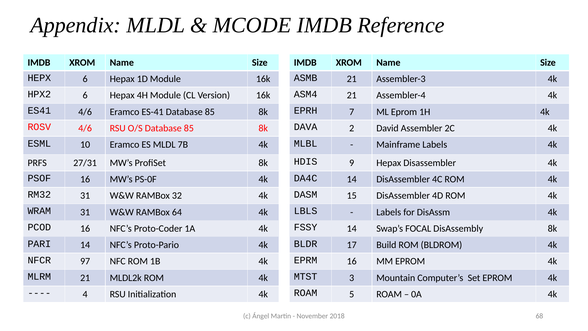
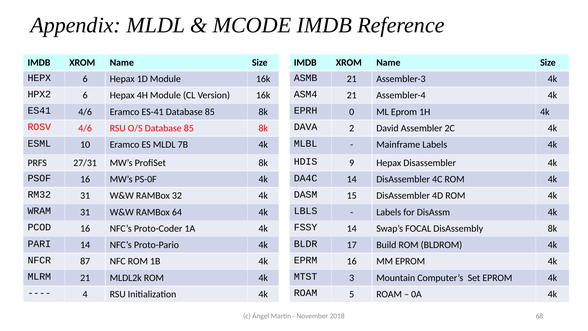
7: 7 -> 0 (352, 112)
97: 97 -> 87 (85, 261)
